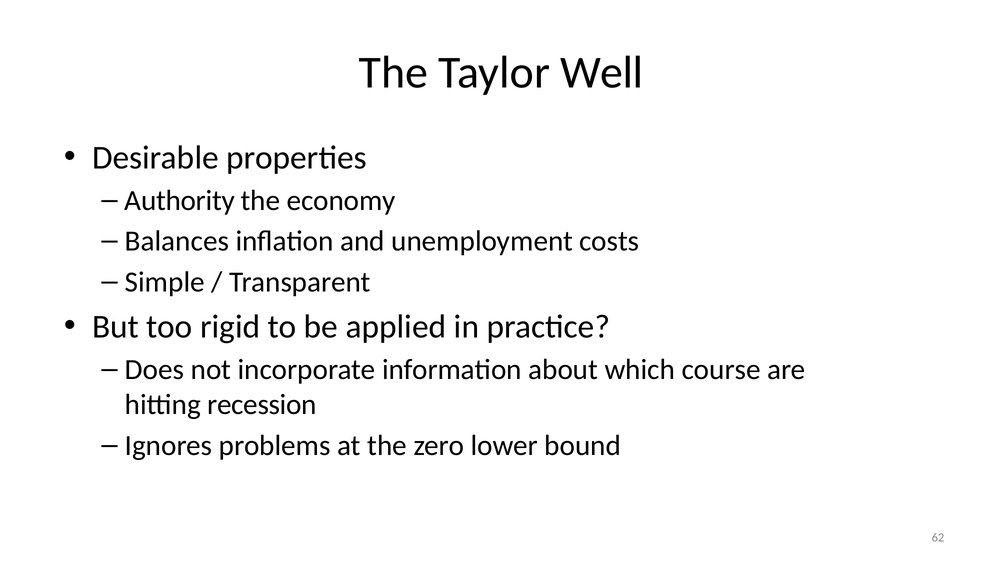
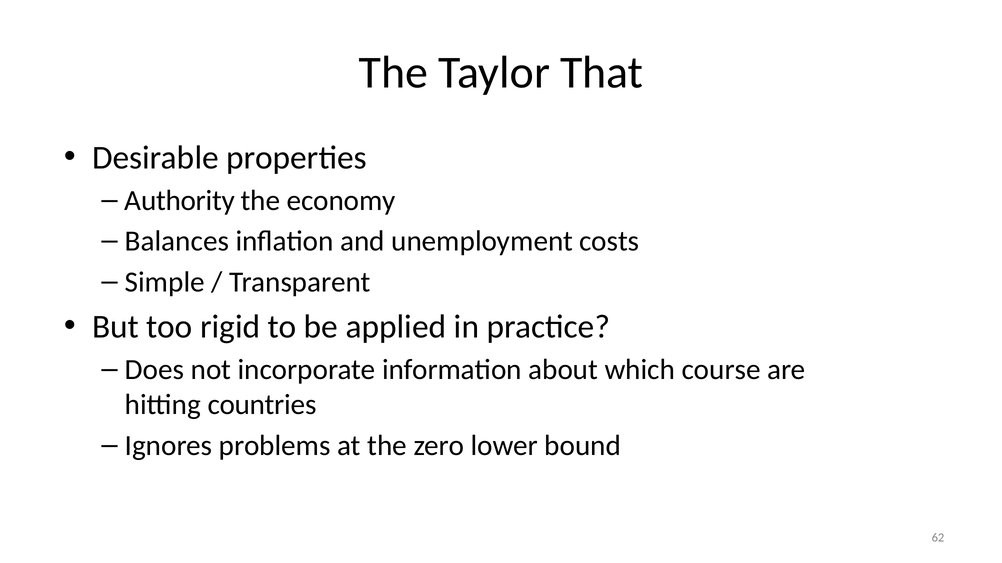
Well: Well -> That (602, 73)
recession: recession -> countries (262, 405)
